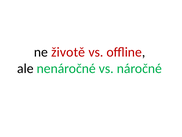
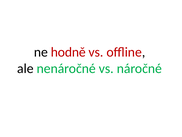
životě: životě -> hodně (68, 52)
